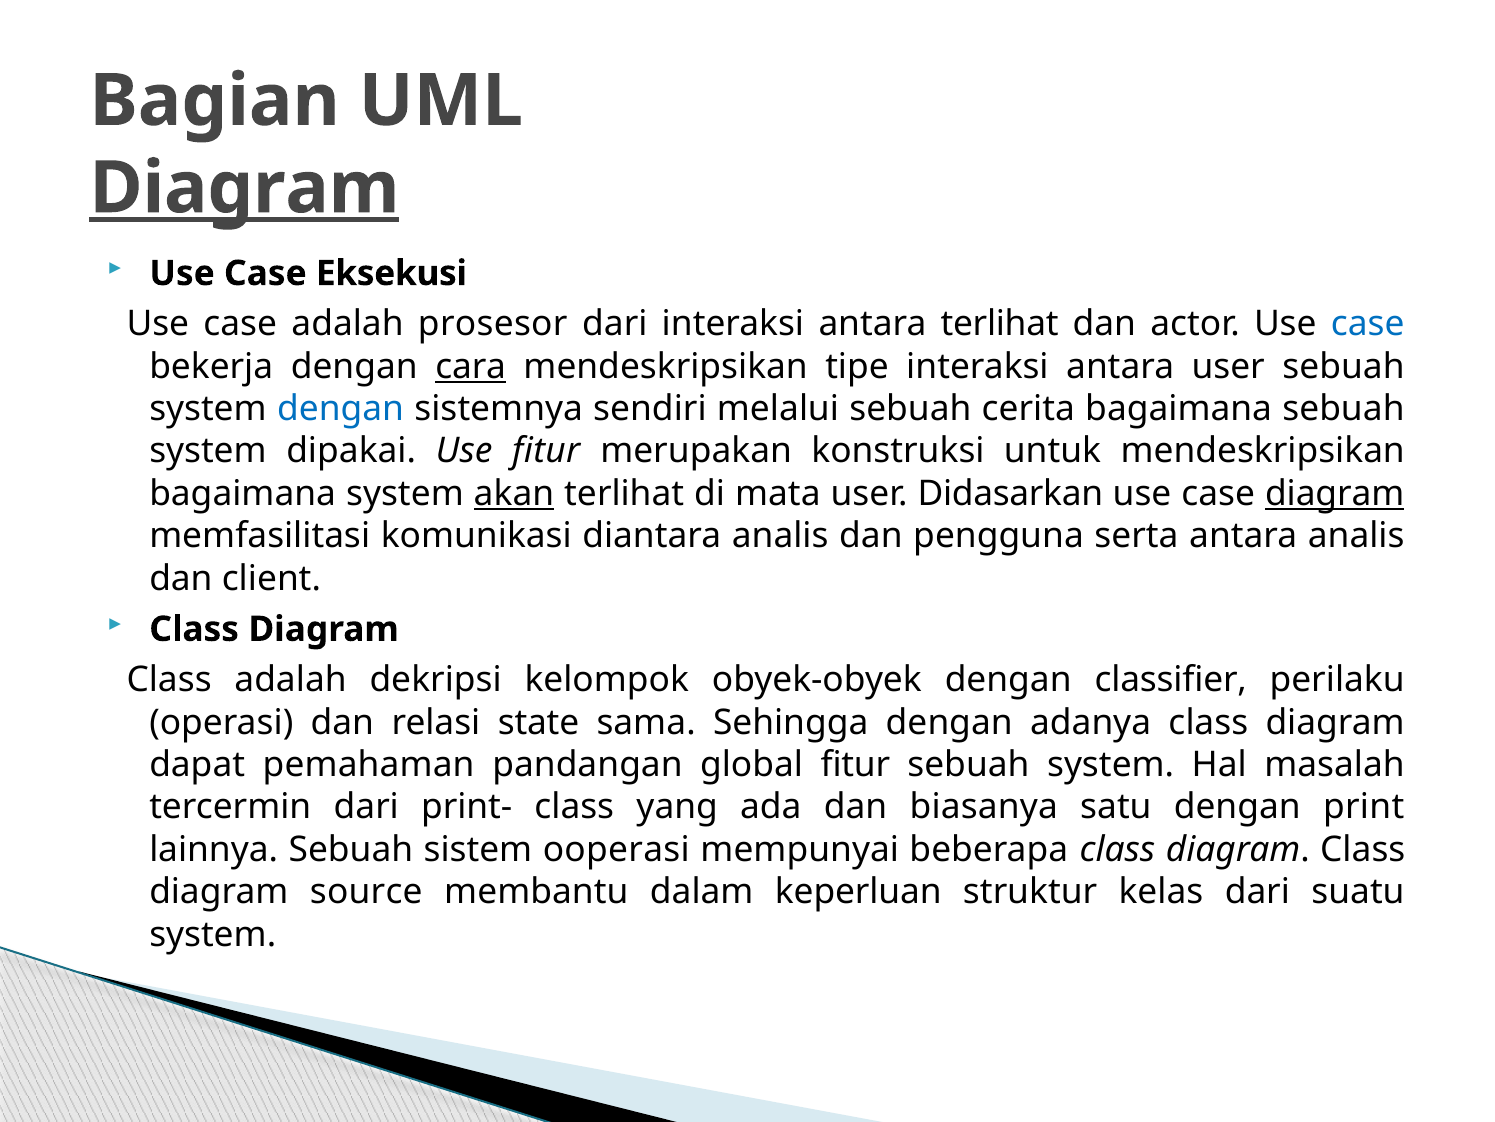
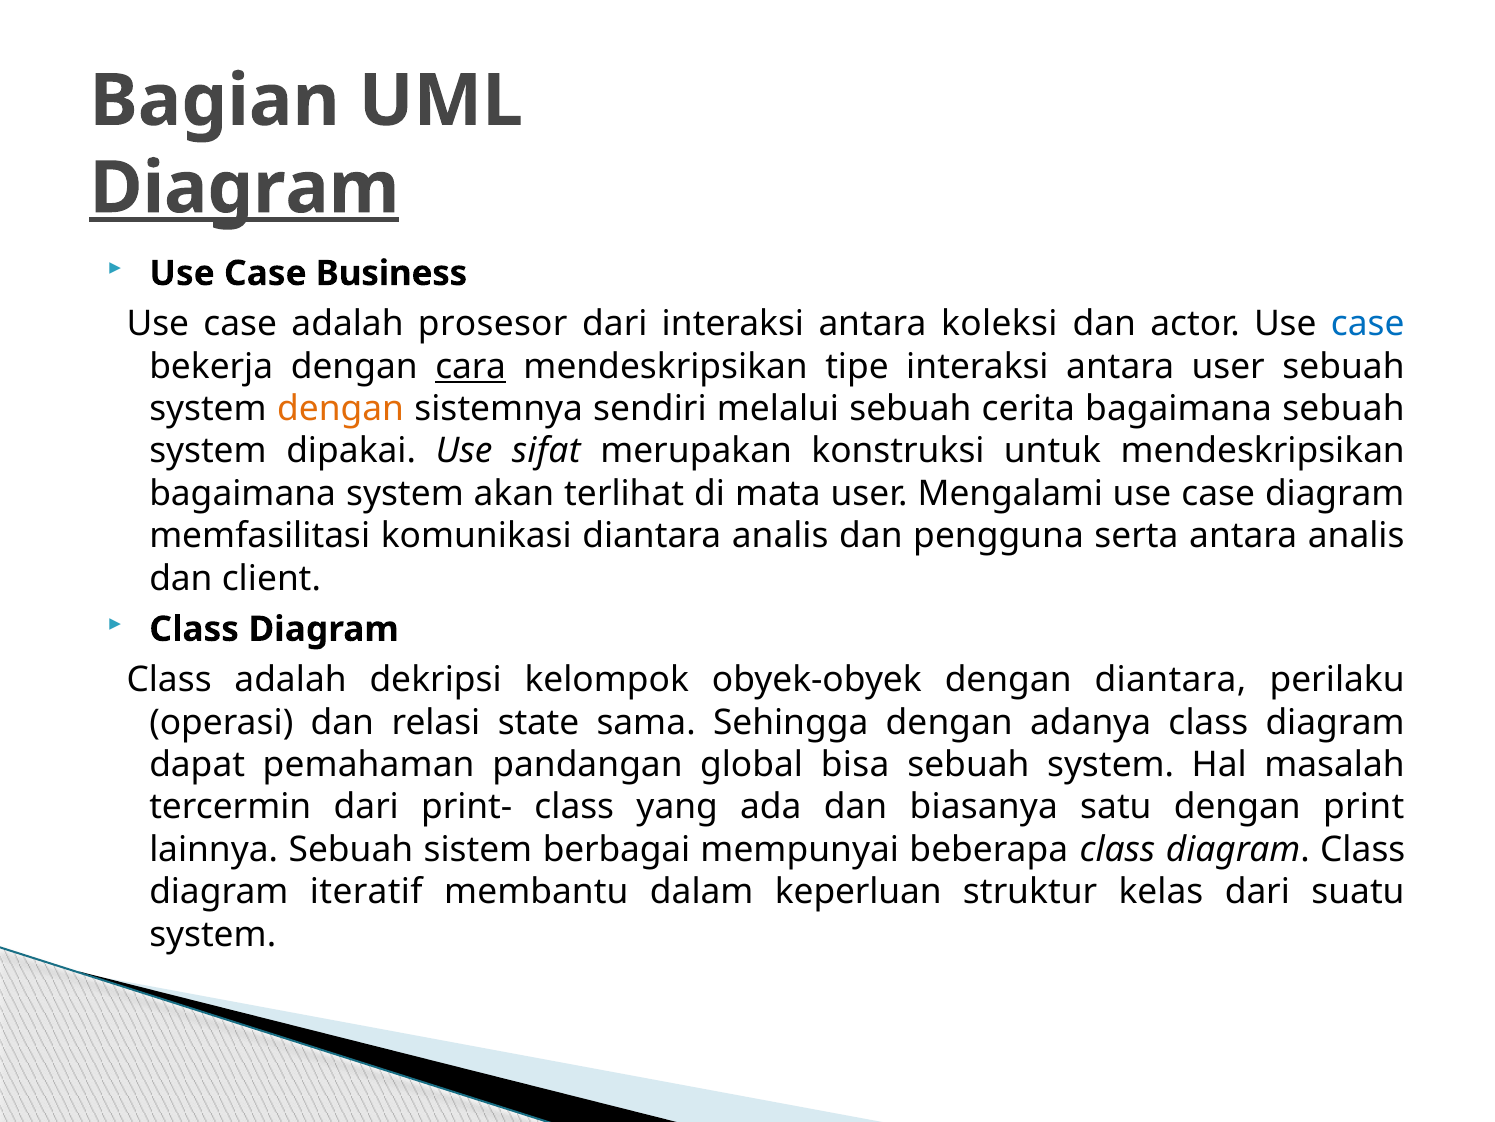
Eksekusi: Eksekusi -> Business (391, 273)
antara terlihat: terlihat -> koleksi (999, 324)
dengan colour: blue -> orange (341, 409)
Use fitur: fitur -> sifat (546, 451)
akan underline: present -> none (514, 493)
Didasarkan: Didasarkan -> Mengalami (1010, 493)
diagram underline: present -> none (1335, 493)
dengan classifier: classifier -> diantara (1170, 680)
global fitur: fitur -> bisa (855, 764)
ooperasi: ooperasi -> berbagai (617, 849)
source: source -> iteratif (366, 891)
